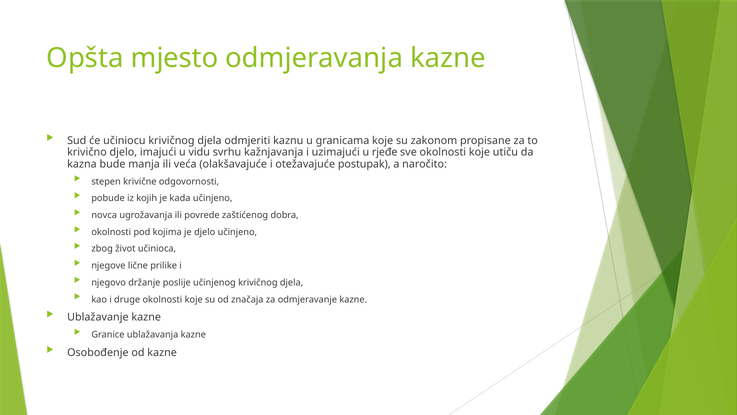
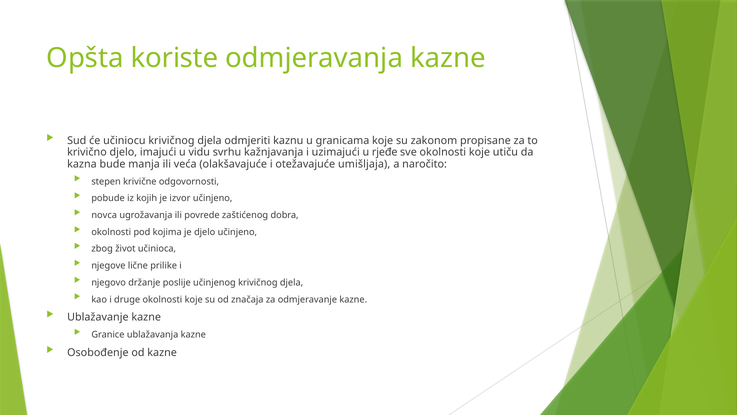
mjesto: mjesto -> koriste (175, 58)
postupak: postupak -> umišljaja (364, 164)
kada: kada -> izvor (180, 198)
